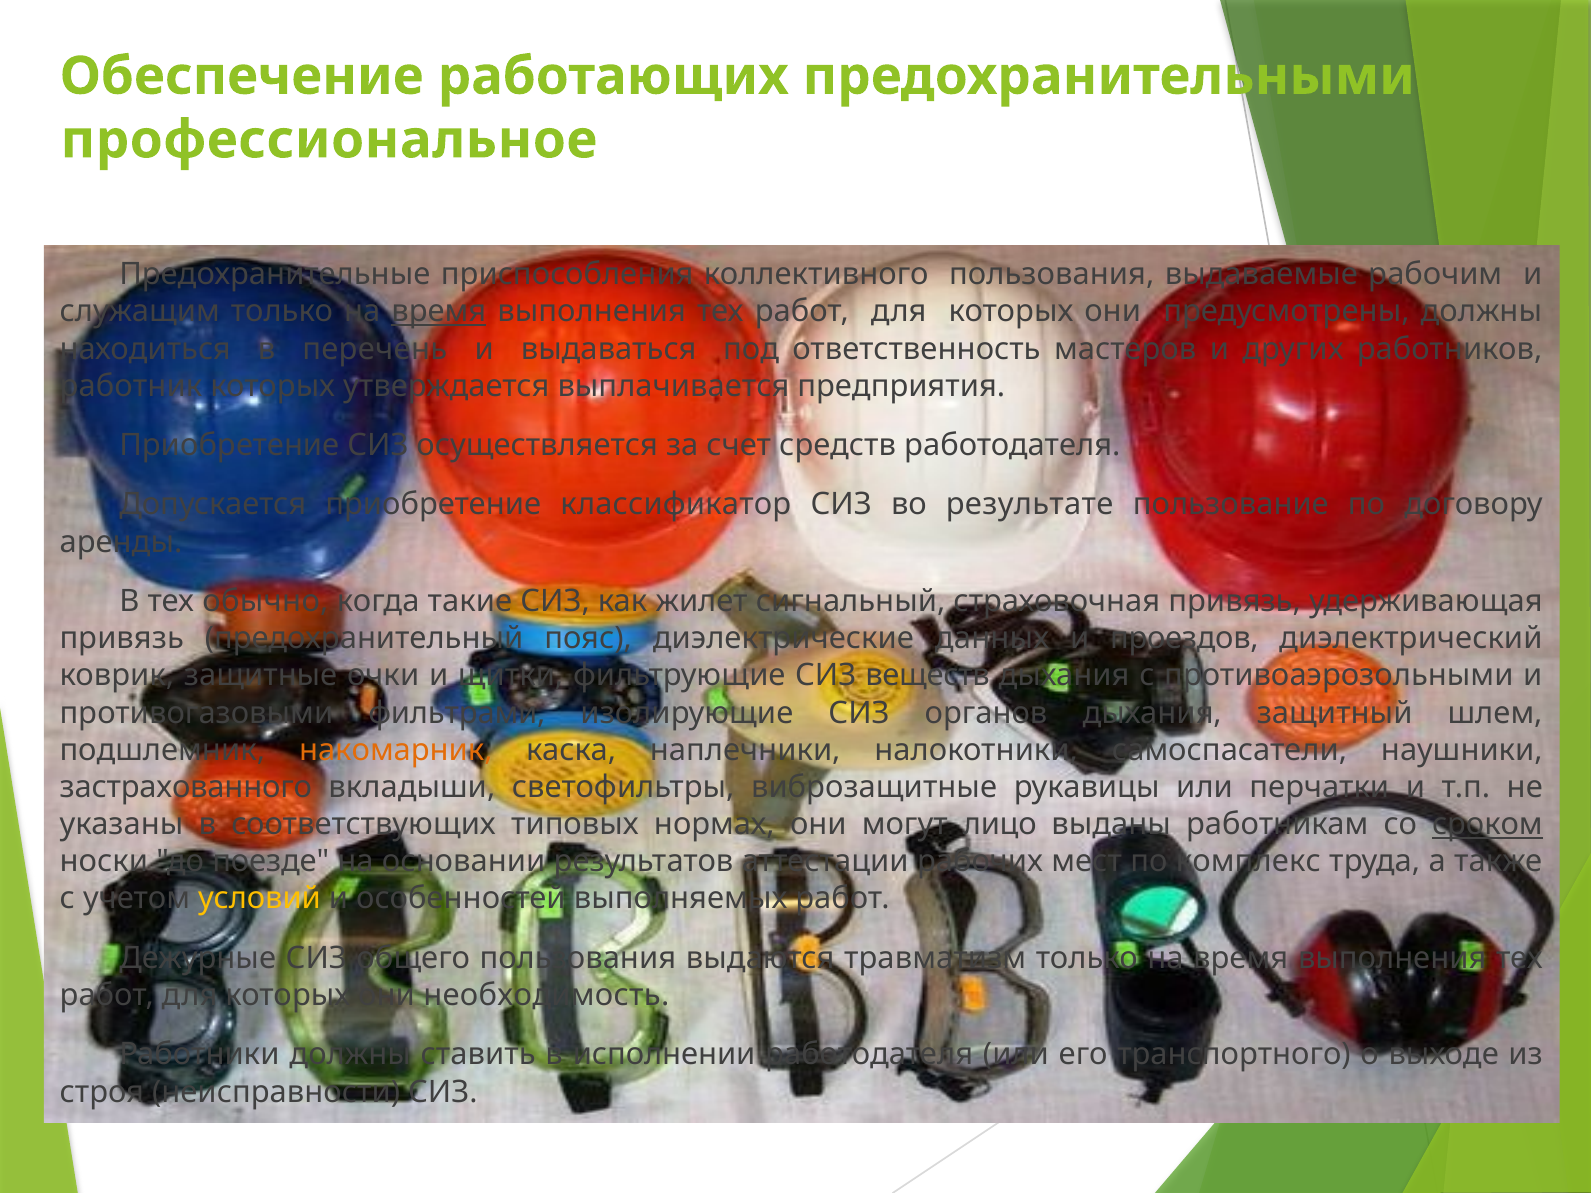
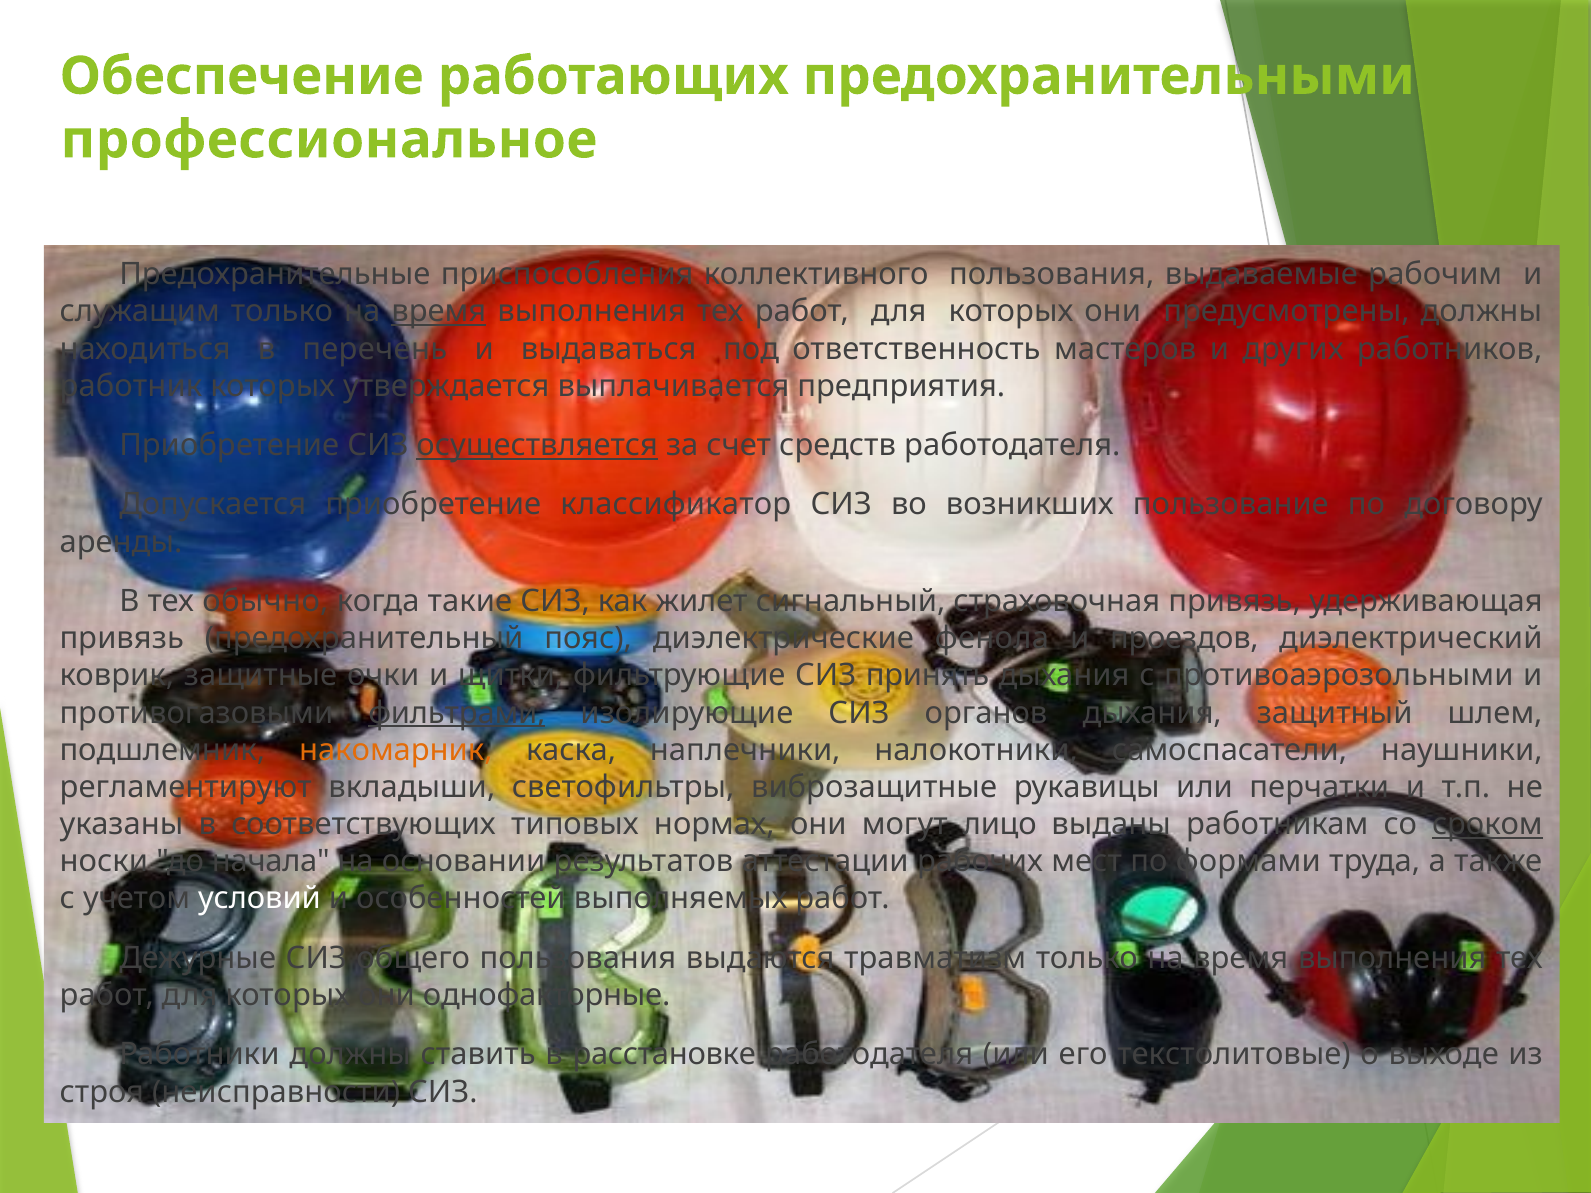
осуществляется underline: none -> present (537, 445)
результате: результате -> возникших (1030, 505)
данных: данных -> фенола (992, 639)
веществ: веществ -> принять (928, 676)
фильтрами underline: none -> present (457, 713)
застрахованного: застрахованного -> регламентируют (186, 787)
поезде: поезде -> начала (271, 862)
комплекс: комплекс -> формами (1248, 862)
условий colour: yellow -> white (259, 899)
необходимость: необходимость -> однофакторные (547, 996)
исполнении: исполнении -> расстановке (664, 1055)
транспортного: транспортного -> текстолитовые (1234, 1055)
